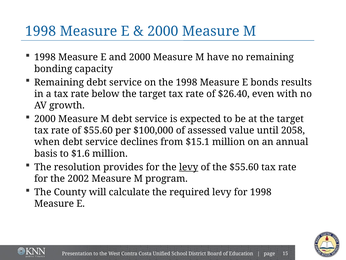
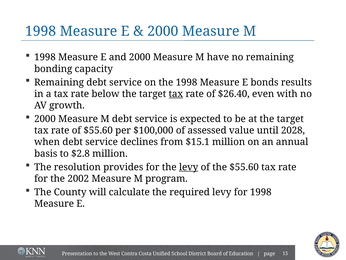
tax underline: none -> present (176, 94)
2058: 2058 -> 2028 (293, 130)
$1.6: $1.6 -> $2.8 (80, 153)
